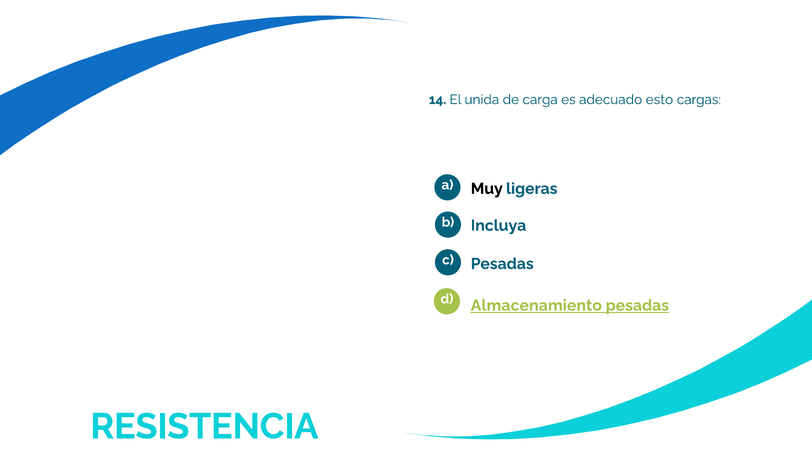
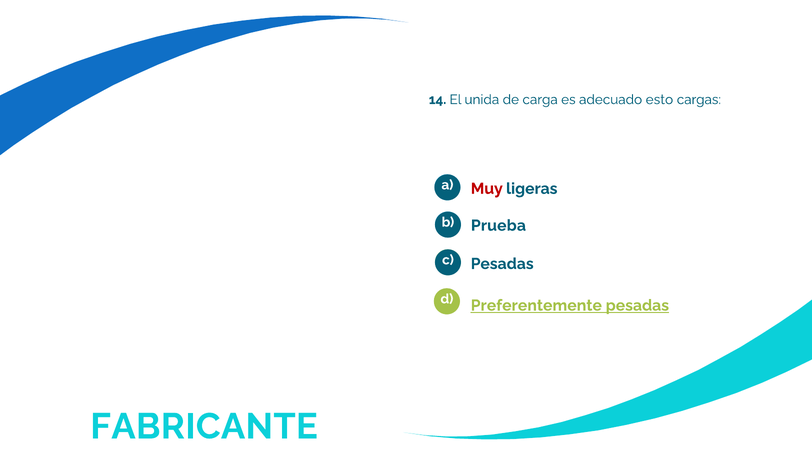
Muy colour: black -> red (487, 189)
Incluya: Incluya -> Prueba (498, 225)
Almacenamiento: Almacenamiento -> Preferentemente (536, 305)
RESISTENCIA: RESISTENCIA -> FABRICANTE (204, 426)
